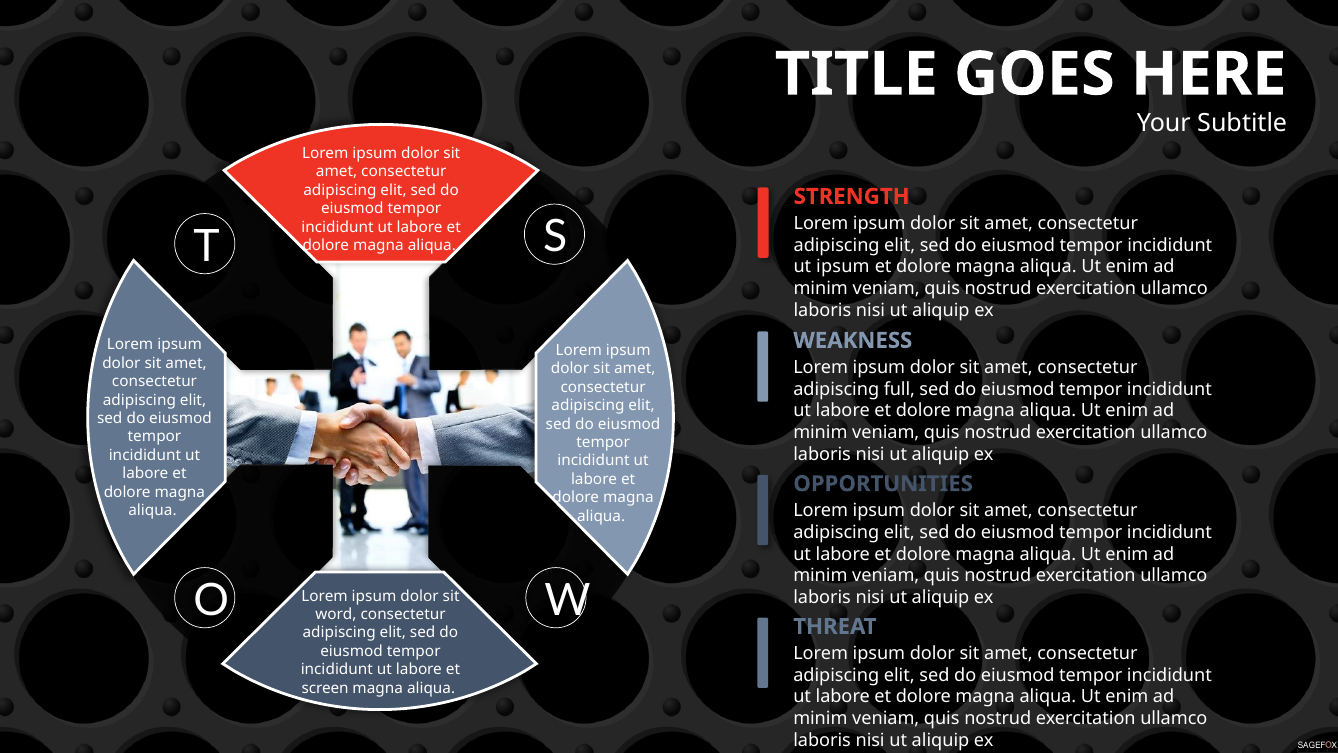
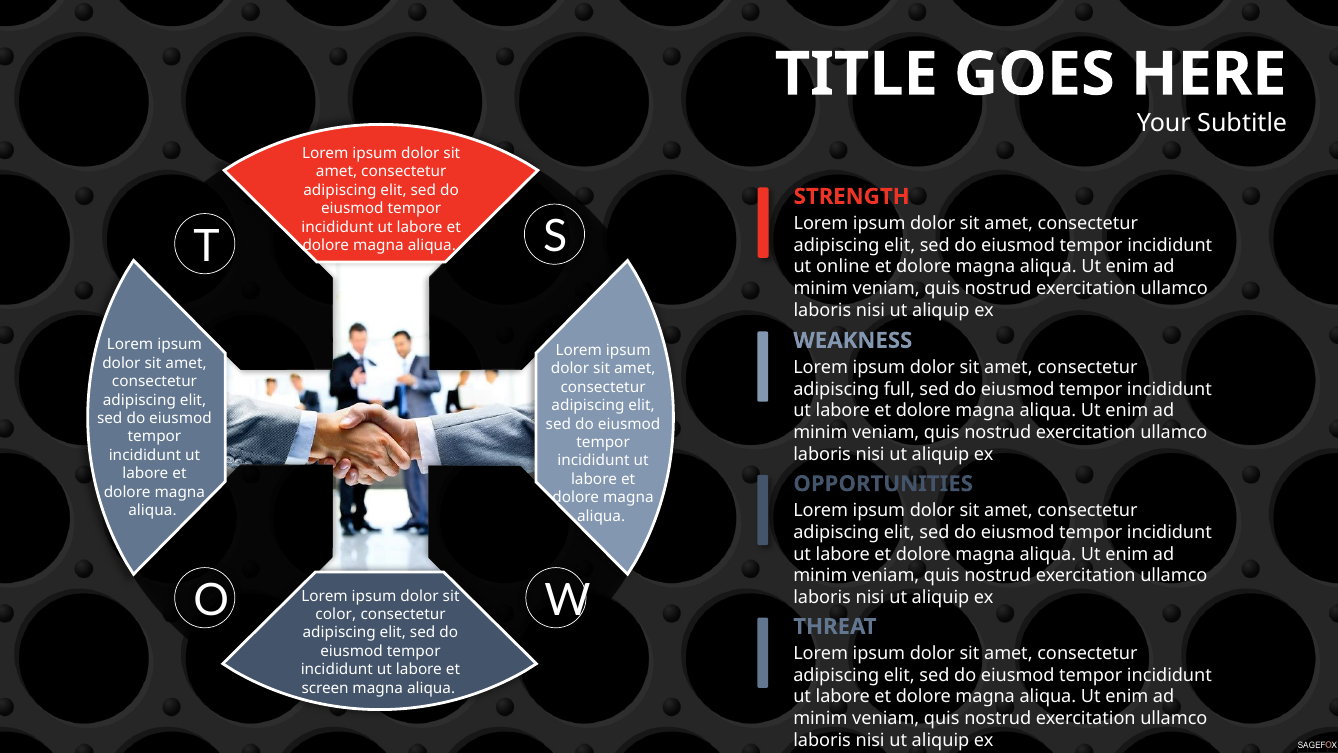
ut ipsum: ipsum -> online (843, 267)
word: word -> color (336, 614)
